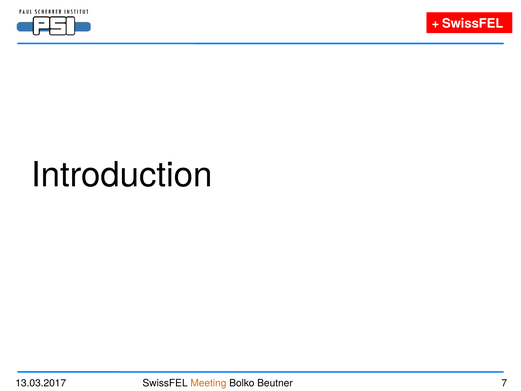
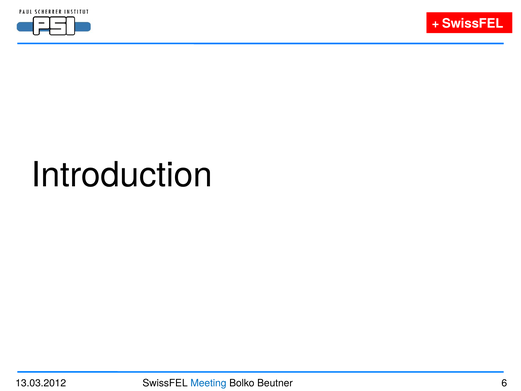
13.03.2017: 13.03.2017 -> 13.03.2012 (41, 383)
Meeting colour: orange -> blue (208, 383)
7: 7 -> 6 (504, 383)
